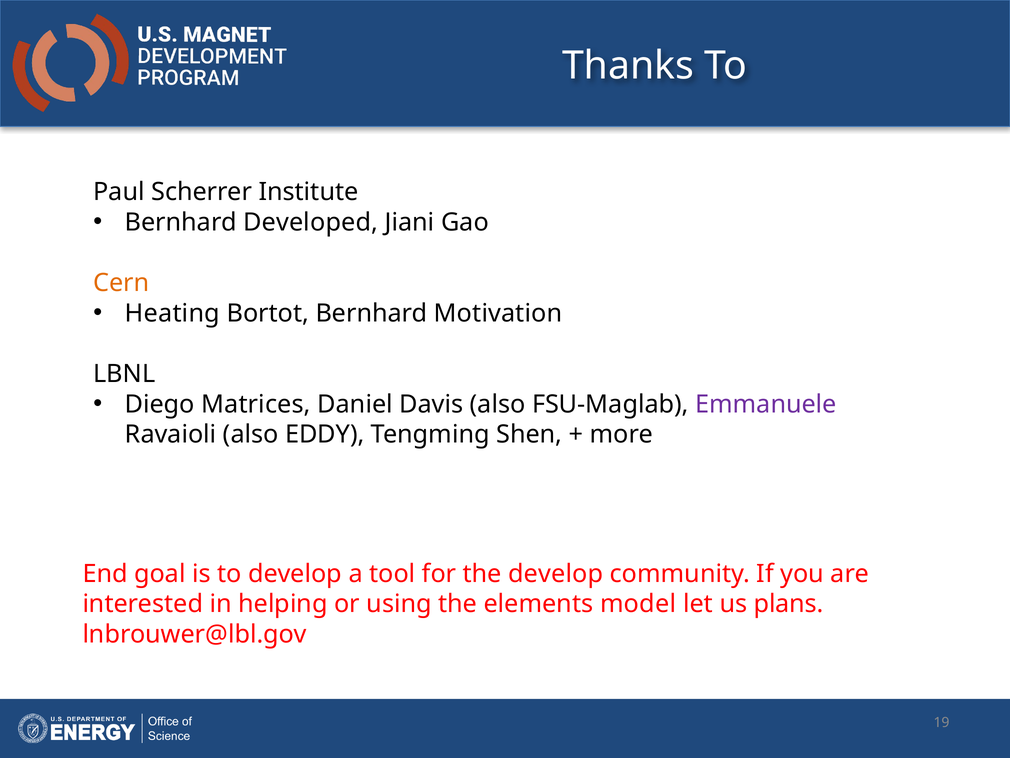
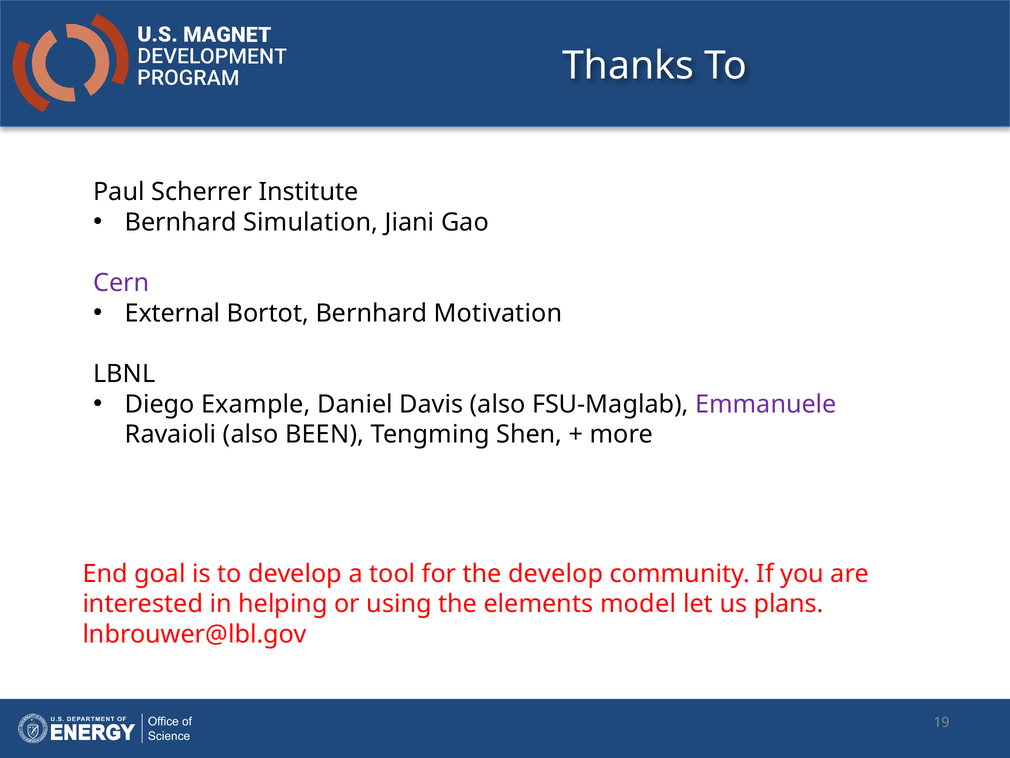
Developed: Developed -> Simulation (311, 222)
Cern colour: orange -> purple (121, 283)
Heating: Heating -> External (173, 313)
Matrices: Matrices -> Example (256, 404)
EDDY: EDDY -> BEEN (325, 434)
